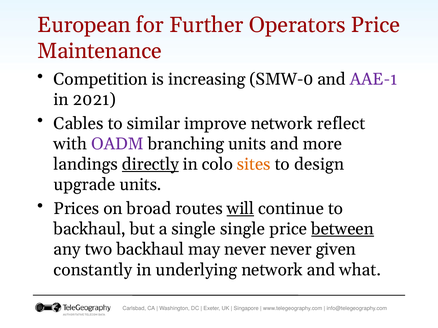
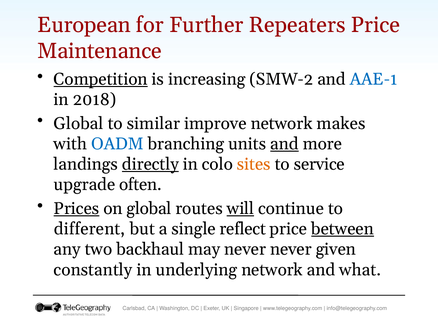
Operators: Operators -> Repeaters (297, 25)
Competition underline: none -> present (101, 79)
SMW-0: SMW-0 -> SMW-2 (282, 79)
AAE-1 colour: purple -> blue (374, 79)
2021: 2021 -> 2018 (94, 100)
Cables: Cables -> Global (79, 124)
reflect: reflect -> makes (341, 124)
OADM colour: purple -> blue (117, 144)
and underline: none -> present (284, 144)
design: design -> service (319, 165)
upgrade units: units -> often (140, 185)
Prices underline: none -> present (76, 209)
on broad: broad -> global (149, 209)
backhaul: backhaul -> different (90, 229)
single single: single -> reflect (243, 229)
